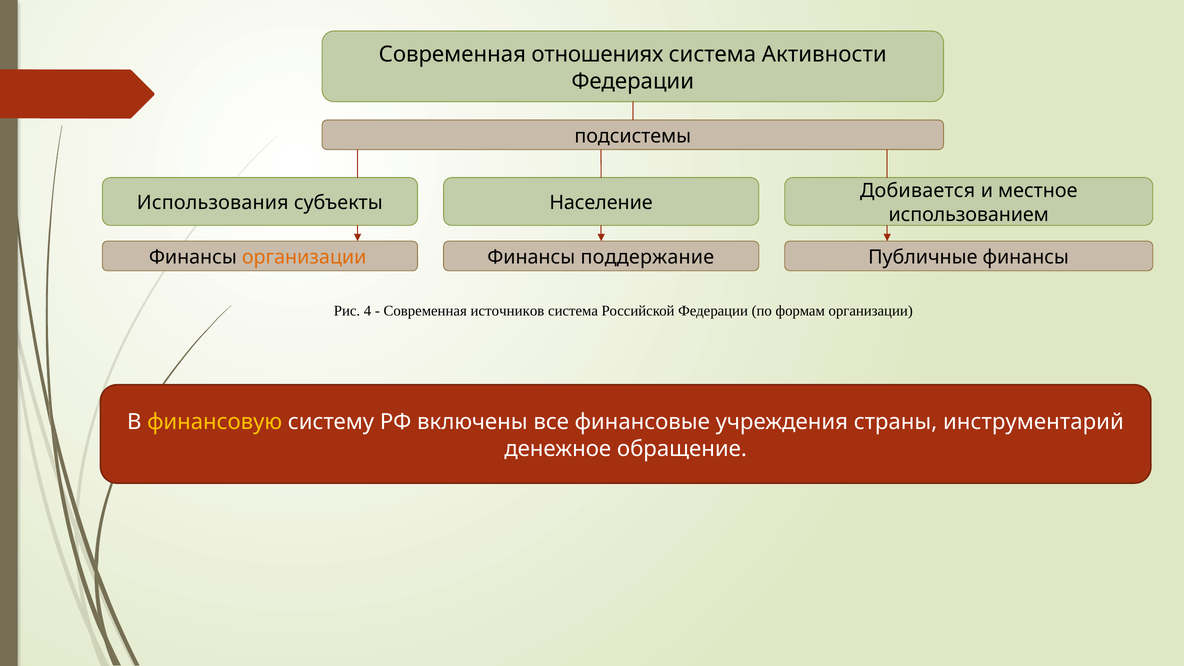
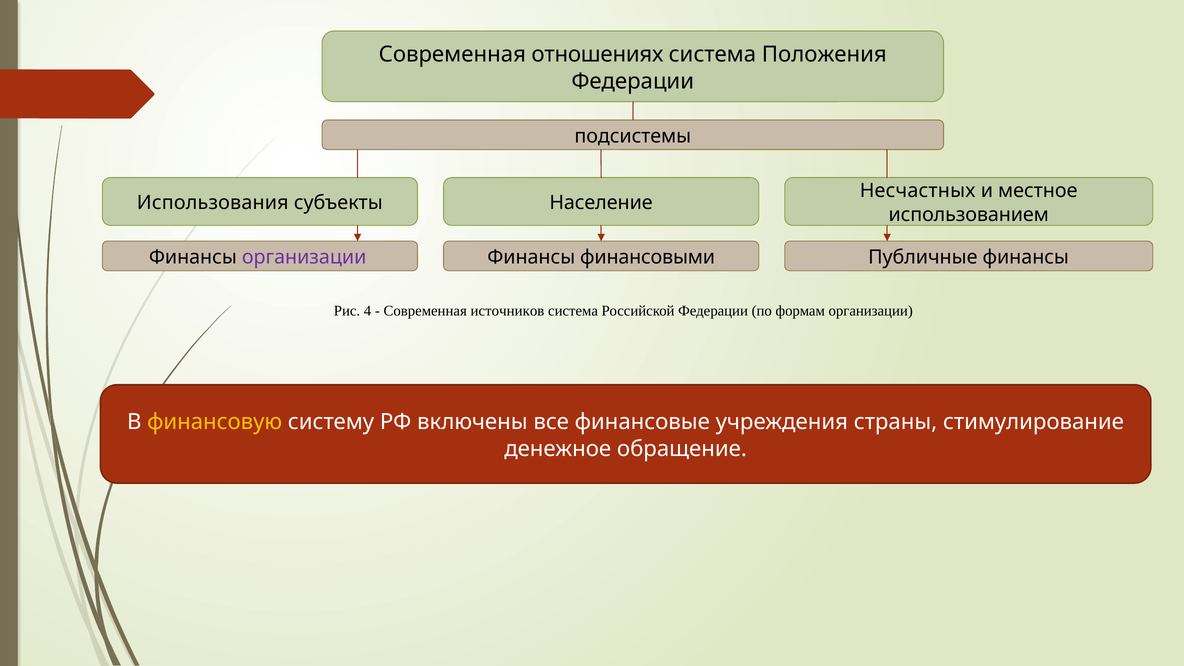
Активности: Активности -> Положения (824, 55)
Добивается: Добивается -> Несчастных (918, 191)
организации colour: orange -> purple (304, 257)
поддержание: поддержание -> финансовыми (648, 257)
инструментарий: инструментарий -> стимулирование (1033, 422)
